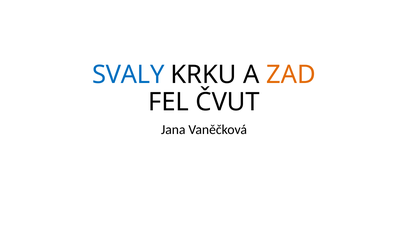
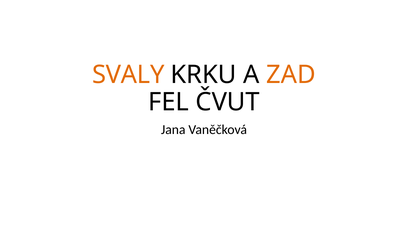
SVALY colour: blue -> orange (128, 74)
